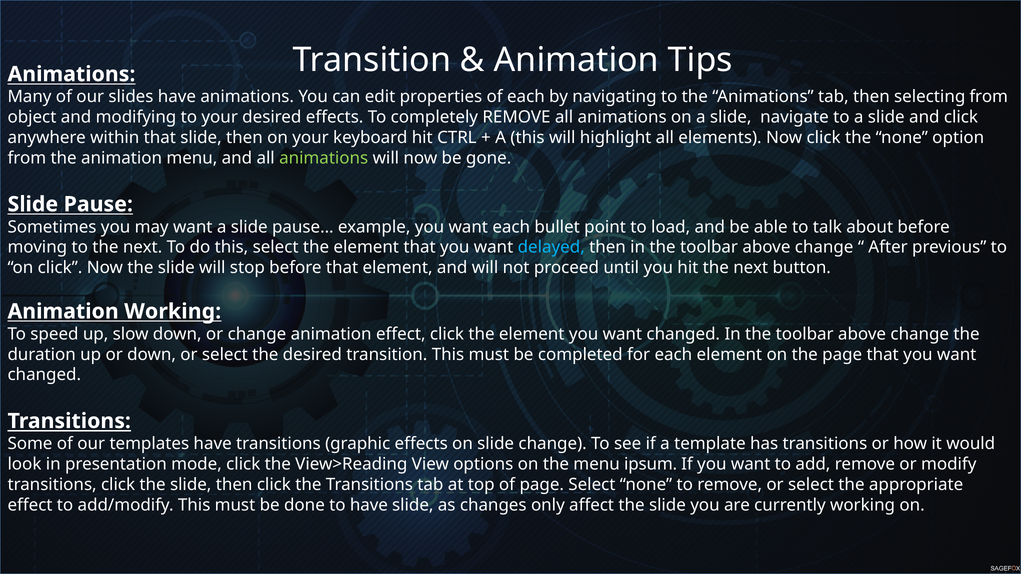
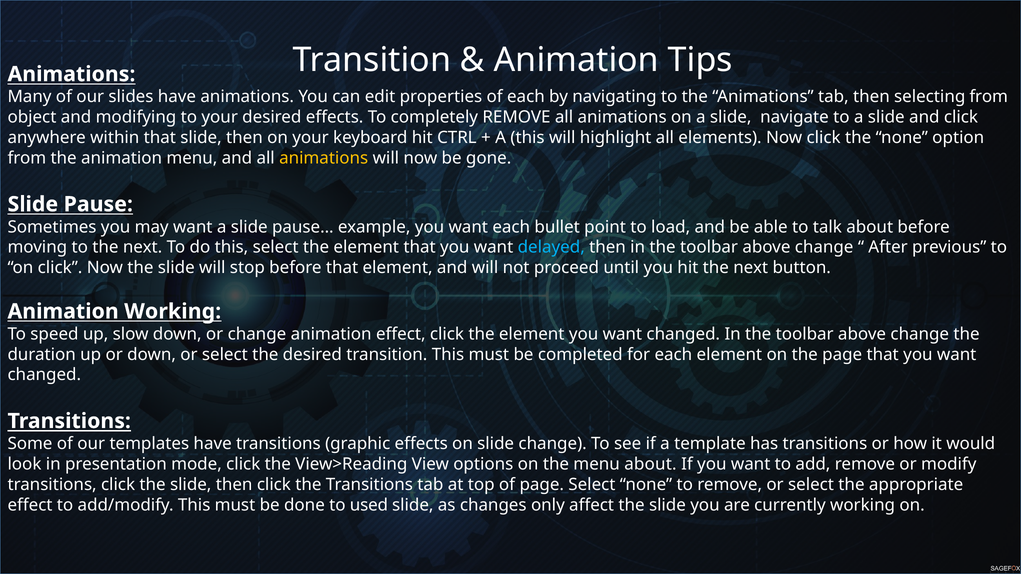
animations colour: light green -> yellow (324, 158)
menu ipsum: ipsum -> about (650, 464)
to have: have -> used (369, 505)
